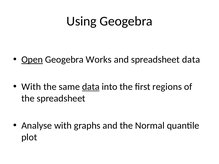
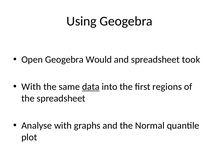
Open underline: present -> none (32, 60)
Works: Works -> Would (99, 60)
spreadsheet data: data -> took (191, 60)
